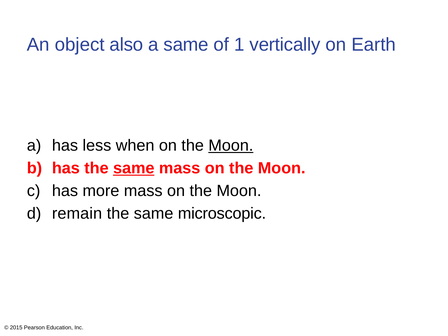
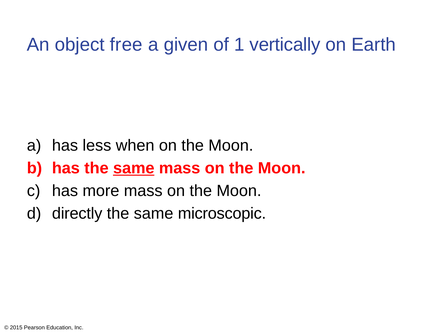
also: also -> free (126, 45)
a same: same -> given (186, 45)
Moon underline: present -> none (231, 146)
remain: remain -> directly (77, 213)
